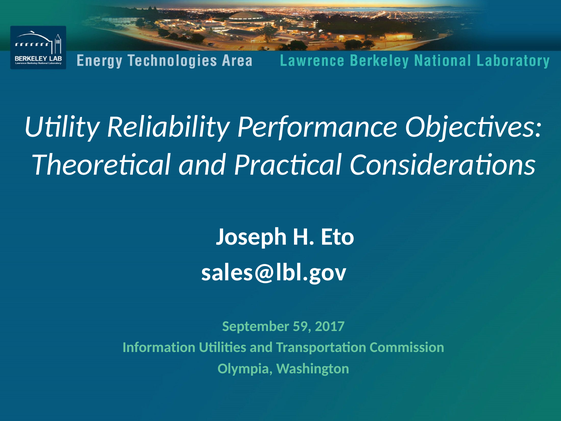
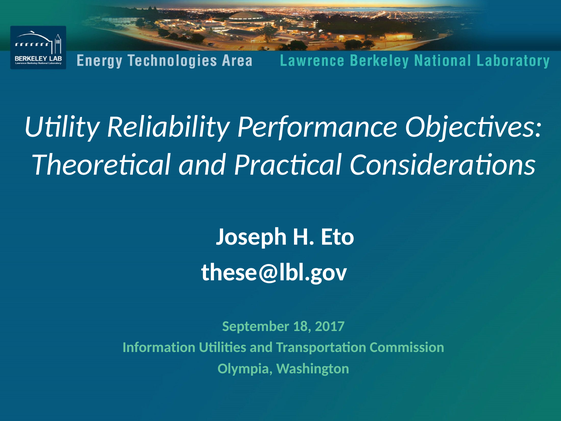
sales@lbl.gov: sales@lbl.gov -> these@lbl.gov (274, 272)
59: 59 -> 18 (302, 326)
